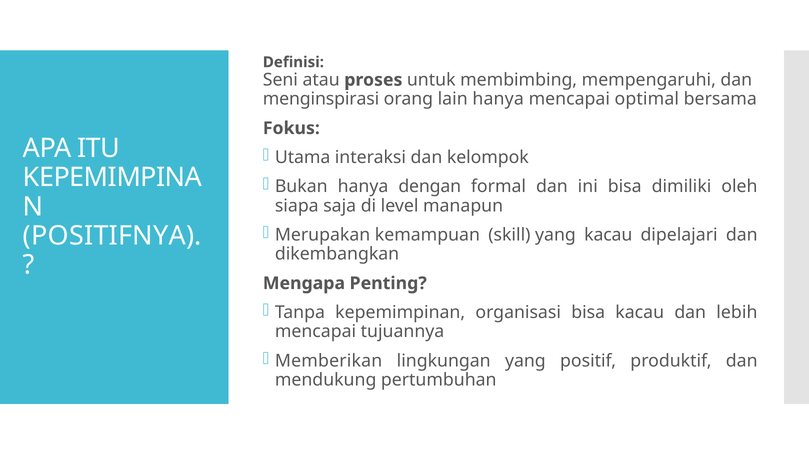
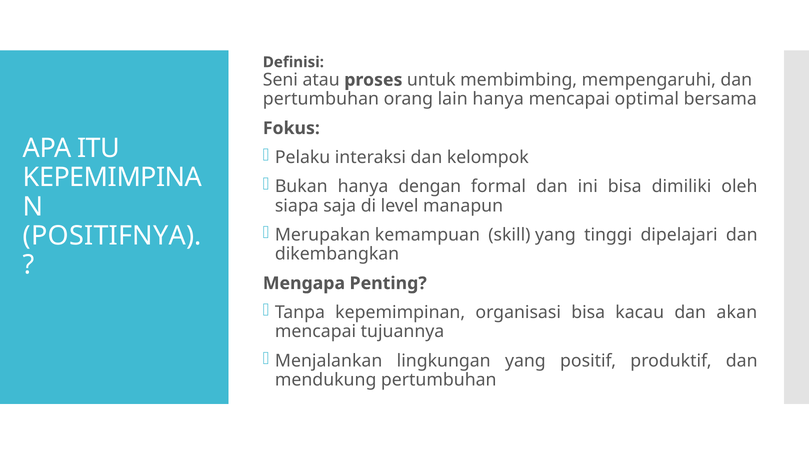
menginspirasi: menginspirasi -> pertumbuhan (321, 99)
Utama: Utama -> Pelaku (303, 157)
yang kacau: kacau -> tinggi (608, 235)
lebih: lebih -> akan (737, 313)
Memberikan: Memberikan -> Menjalankan (329, 361)
